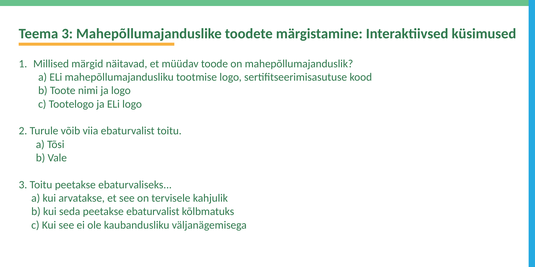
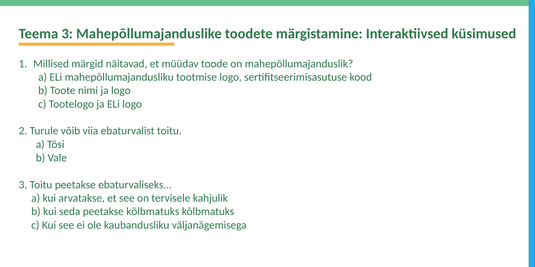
peetakse ebaturvalist: ebaturvalist -> kõlbmatuks (153, 212)
